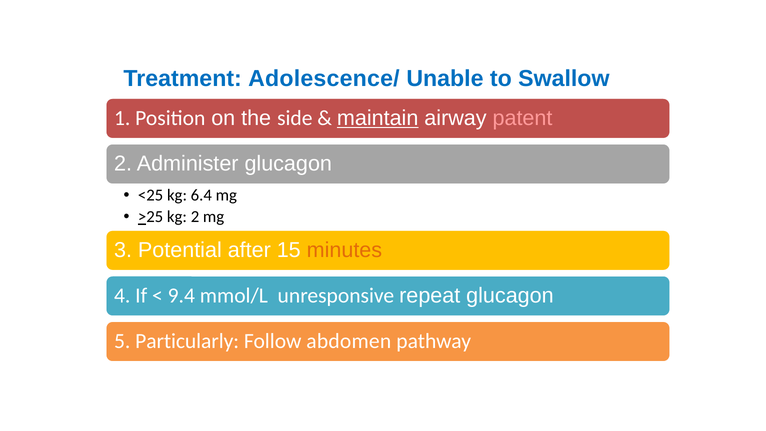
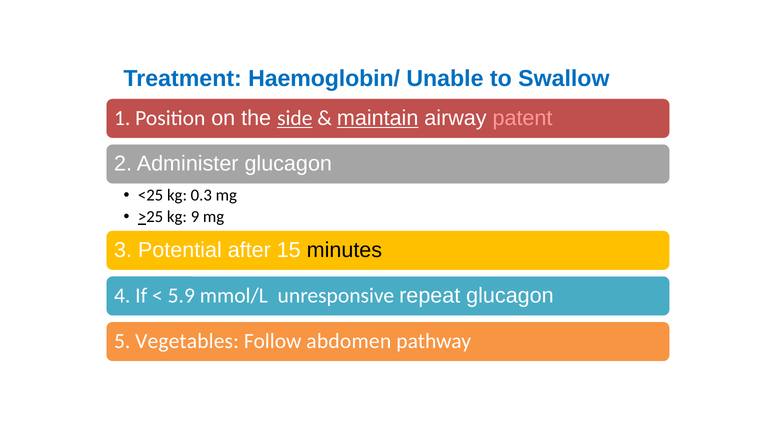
Adolescence/: Adolescence/ -> Haemoglobin/ (324, 79)
side underline: none -> present (295, 118)
6.4: 6.4 -> 0.3 (201, 195)
kg 2: 2 -> 9 (195, 217)
minutes colour: orange -> black (344, 250)
9.4: 9.4 -> 5.9 (181, 296)
Particularly: Particularly -> Vegetables (187, 341)
